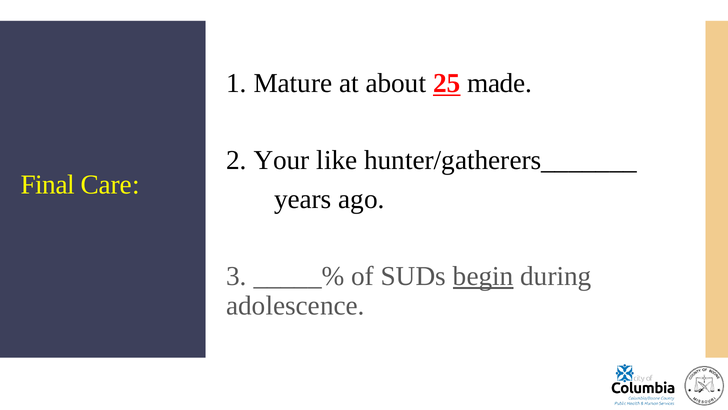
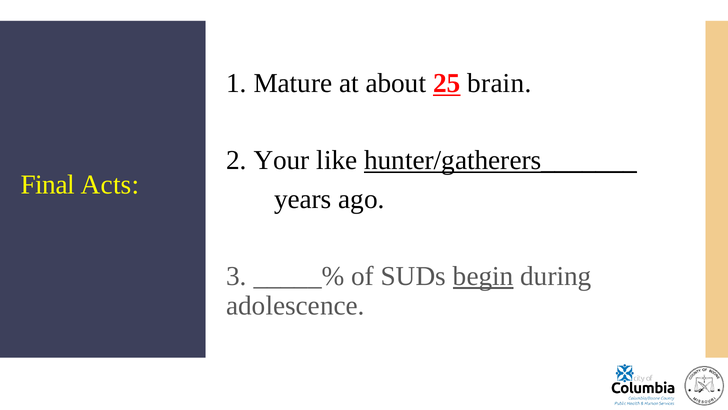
made: made -> brain (499, 83)
hunter/gatherers_______ underline: none -> present (501, 160)
Care: Care -> Acts (110, 184)
